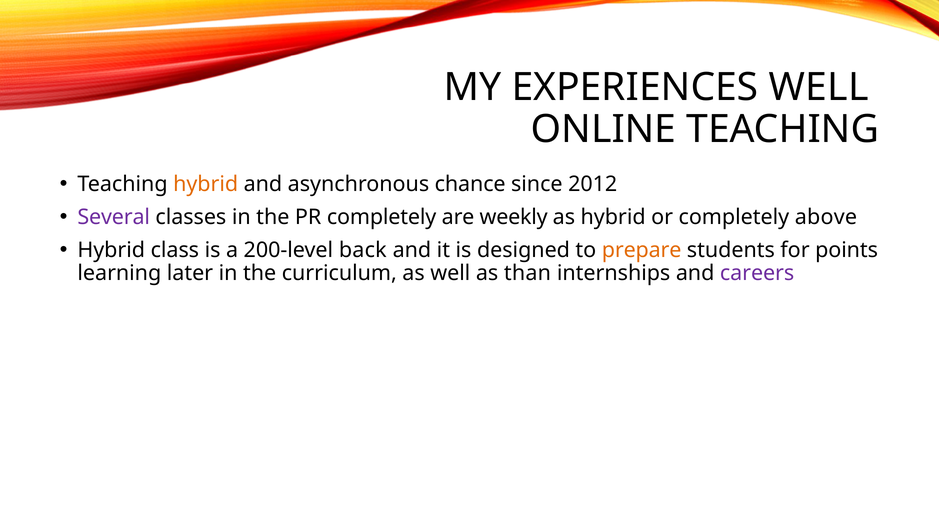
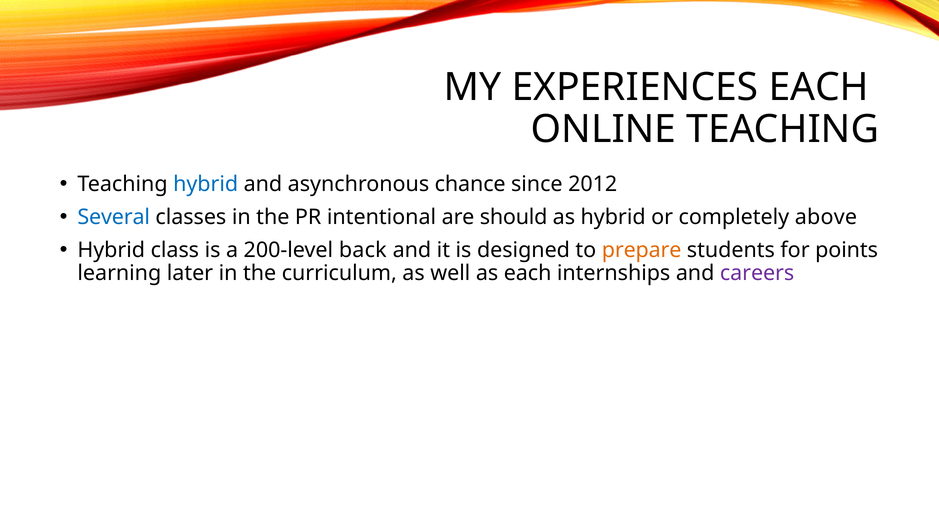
EXPERIENCES WELL: WELL -> EACH (819, 87)
hybrid colour: orange -> blue (206, 184)
Several colour: purple -> blue (114, 217)
PR completely: completely -> intentional (382, 217)
weekly: weekly -> should (514, 217)
as than: than -> each (528, 273)
